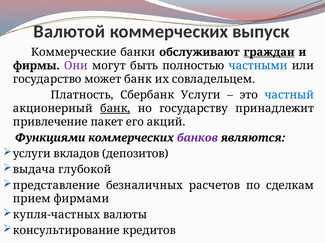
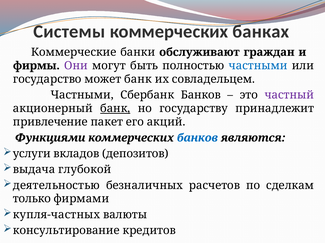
Валютой: Валютой -> Системы (69, 32)
выпуск: выпуск -> банках (261, 32)
граждан underline: present -> none (269, 52)
Платность: Платность -> Частными (82, 95)
Сбербанк Услуги: Услуги -> Банков (201, 95)
частный colour: blue -> purple (289, 95)
банков colour: purple -> blue (197, 138)
представление: представление -> деятельностью (56, 186)
прием: прием -> только (32, 199)
